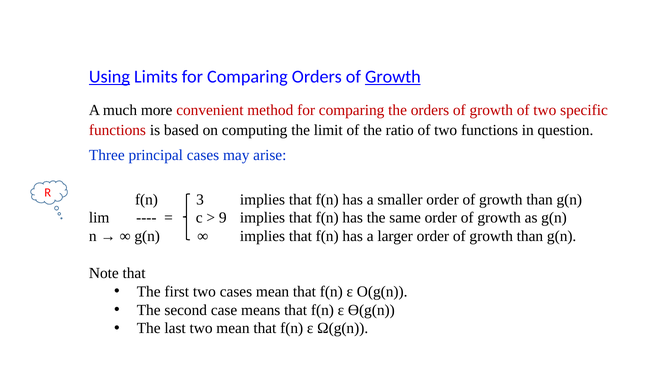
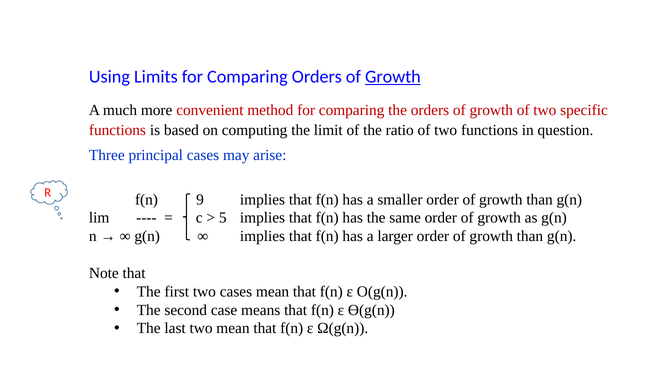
Using underline: present -> none (109, 77)
3: 3 -> 9 (200, 200)
9: 9 -> 5 (223, 218)
